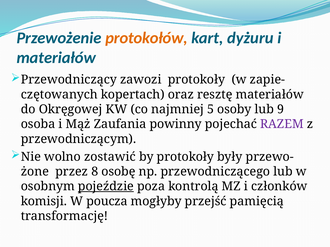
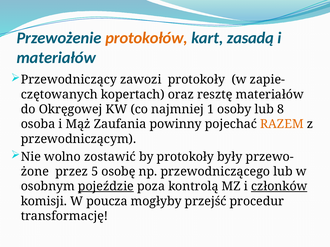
dyżuru: dyżuru -> zasadą (250, 38)
5: 5 -> 1 (210, 109)
9: 9 -> 8 (281, 109)
RAZEM colour: purple -> orange (282, 124)
8: 8 -> 5 (95, 172)
członków underline: none -> present (279, 187)
pamięcią: pamięcią -> procedur (257, 202)
